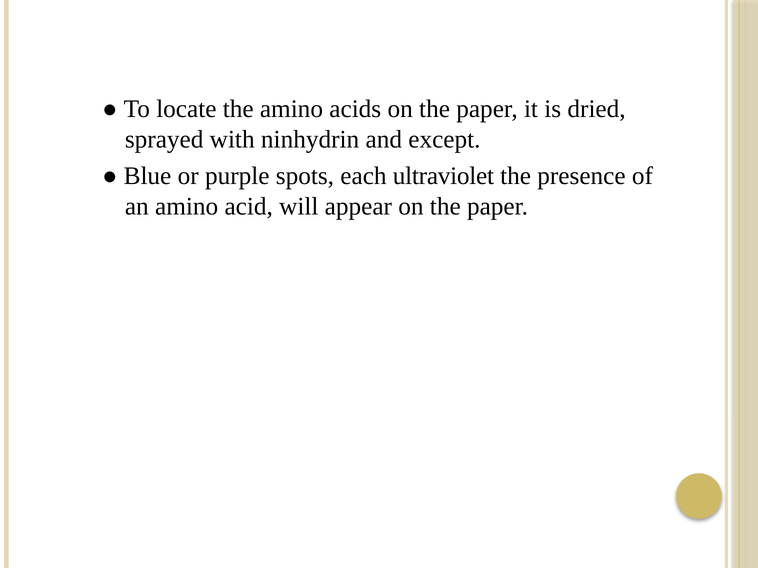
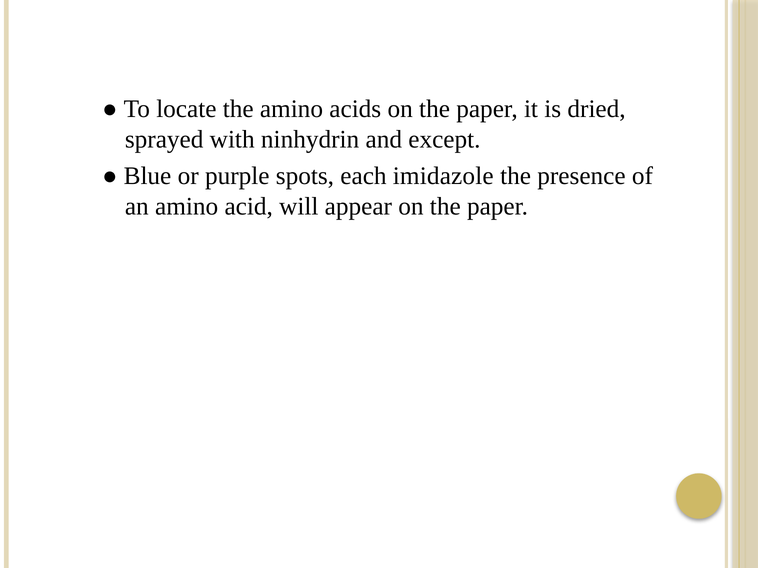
ultraviolet: ultraviolet -> imidazole (443, 176)
